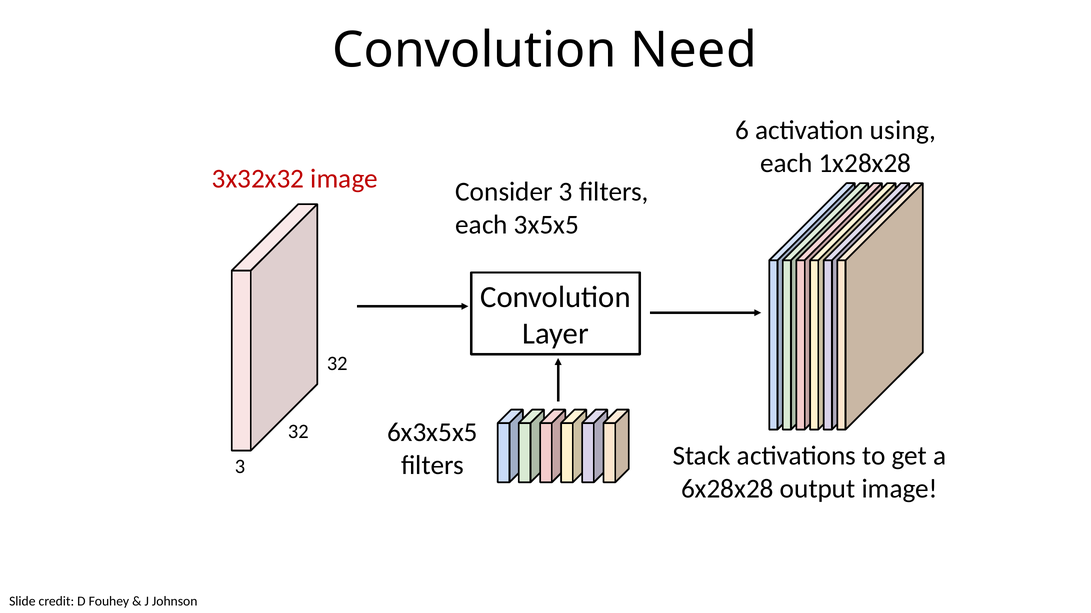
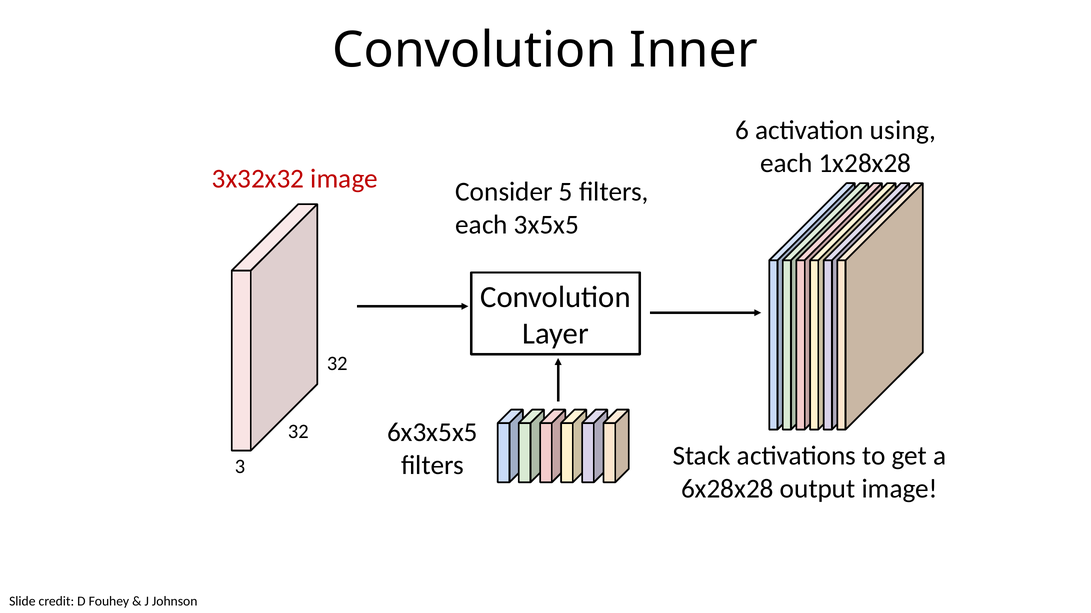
Need: Need -> Inner (694, 50)
Consider 3: 3 -> 5 (566, 192)
